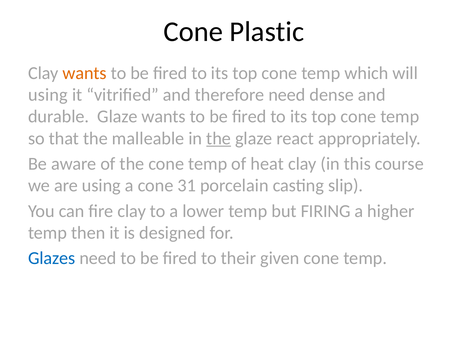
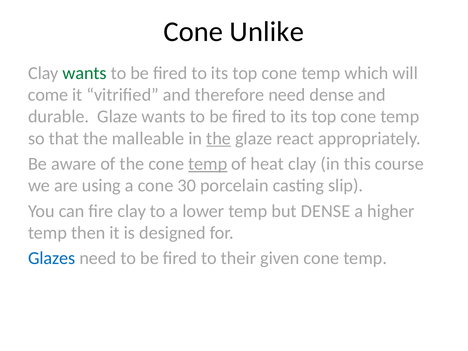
Plastic: Plastic -> Unlike (267, 32)
wants colour: orange -> green (85, 73)
using: using -> come (48, 95)
temp underline: none -> present (208, 164)
31: 31 -> 30 (187, 186)
but FIRING: FIRING -> DENSE (326, 211)
